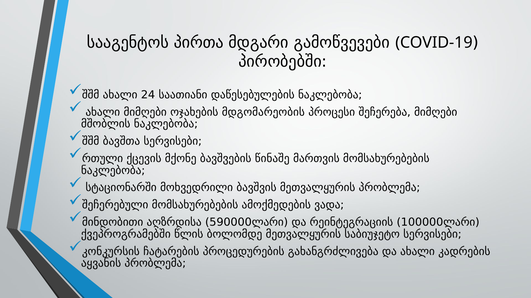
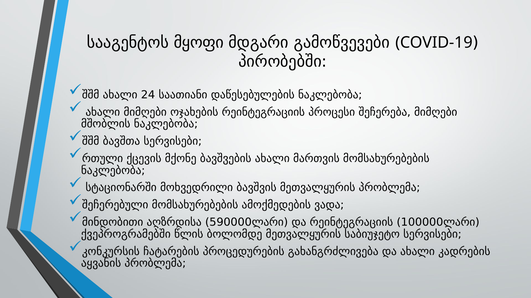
პირთა: პირთა -> მყოფი (199, 43)
ოჯახების მდგომარეობის: მდგომარეობის -> რეინტეგრაციის (263, 112)
ბავშვების წინაშე: წინაშე -> ახალი (272, 159)
